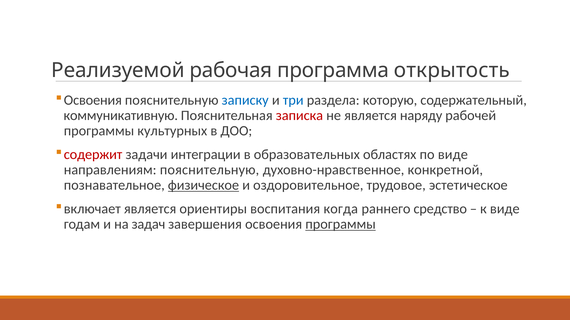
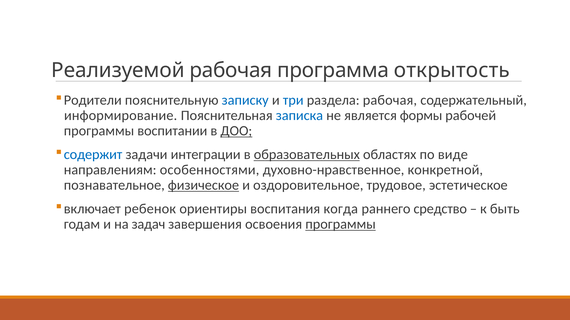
Освоения: Освоения -> Родители (93, 100)
раздела которую: которую -> рабочая (390, 100)
коммуникативную: коммуникативную -> информирование (121, 116)
записка colour: red -> blue (299, 116)
наряду: наряду -> формы (421, 116)
культурных: культурных -> воспитании (172, 131)
ДОО underline: none -> present (236, 131)
содержит colour: red -> blue (93, 155)
образовательных underline: none -> present (307, 155)
направлениям пояснительную: пояснительную -> особенностями (210, 170)
включает является: является -> ребенок (150, 209)
к виде: виде -> быть (505, 209)
